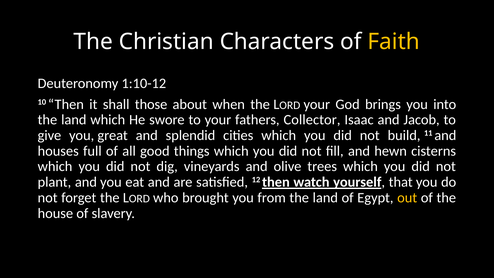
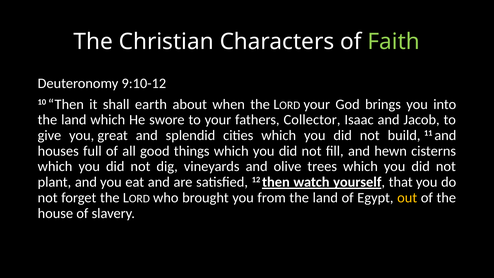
Faith colour: yellow -> light green (394, 42)
1:10-12: 1:10-12 -> 9:10-12 (144, 84)
those: those -> earth (151, 104)
